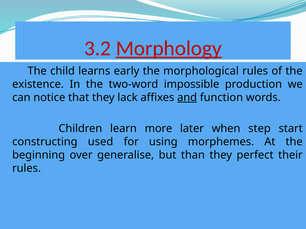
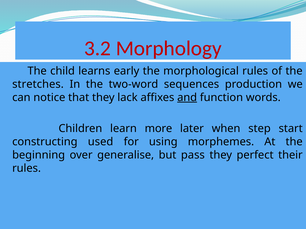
Morphology underline: present -> none (169, 48)
existence: existence -> stretches (38, 84)
impossible: impossible -> sequences (192, 84)
than: than -> pass (193, 155)
